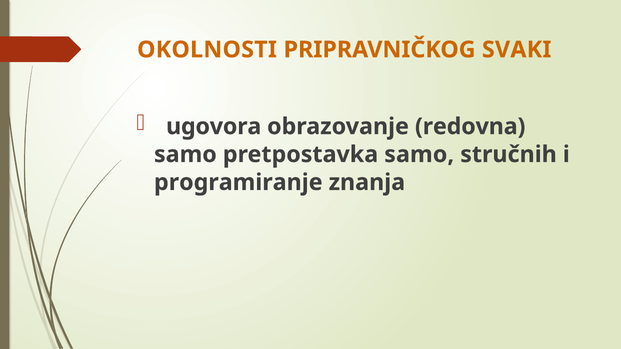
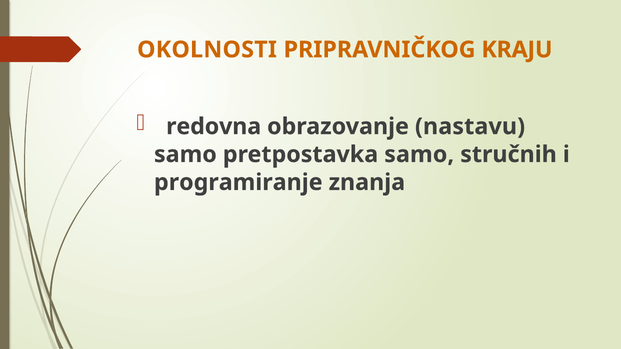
SVAKI: SVAKI -> KRAJU (517, 50)
ugovora: ugovora -> redovna (214, 127)
redovna: redovna -> nastavu (470, 127)
